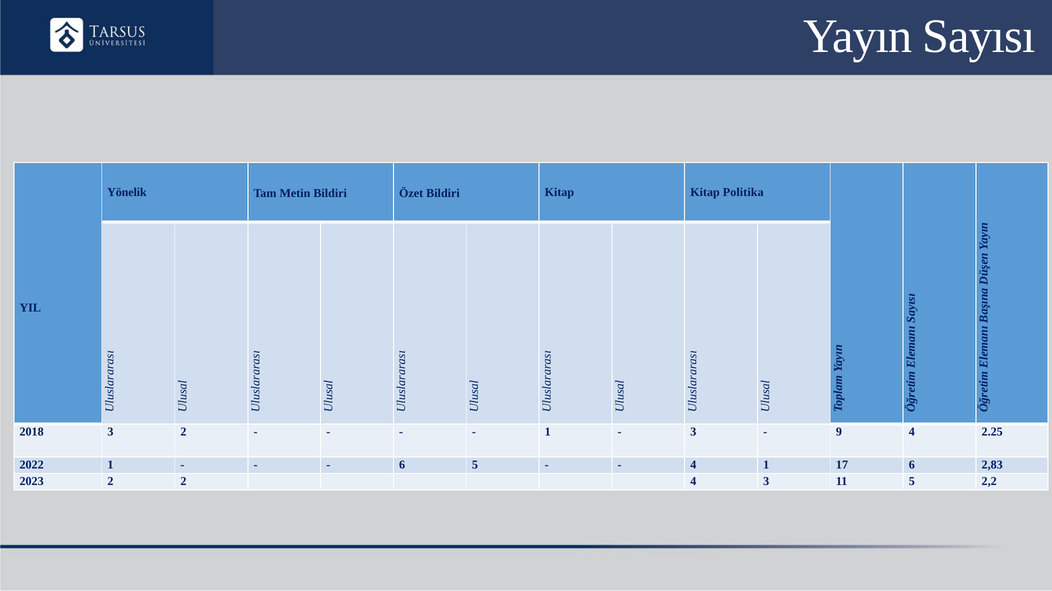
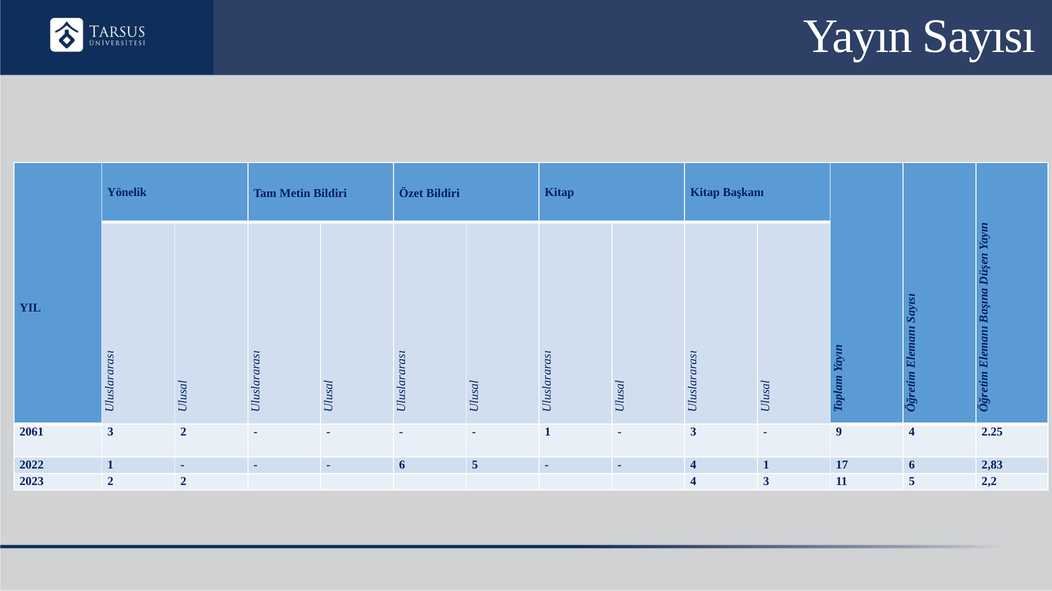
Politika: Politika -> Başkanı (743, 192)
2018: 2018 -> 2061 (32, 432)
